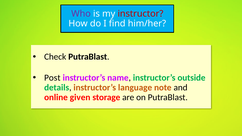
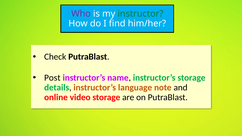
instructor colour: red -> green (140, 14)
instructor’s outside: outside -> storage (191, 78)
given: given -> video (80, 97)
